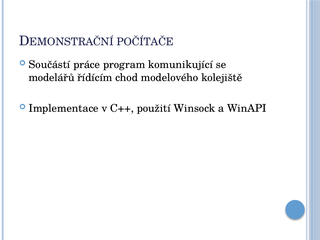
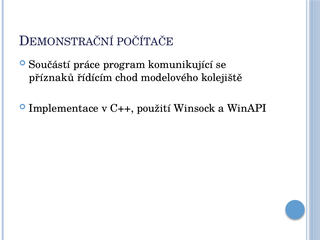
modelářů: modelářů -> příznaků (51, 78)
